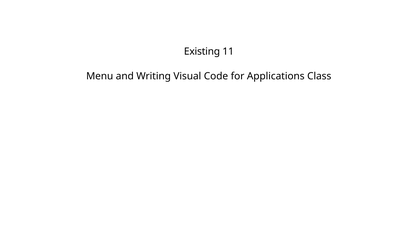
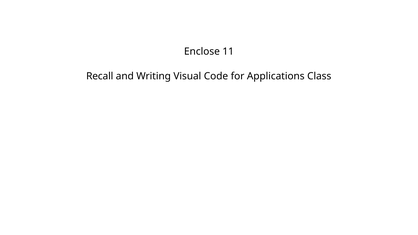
Existing: Existing -> Enclose (202, 52)
Menu: Menu -> Recall (100, 76)
